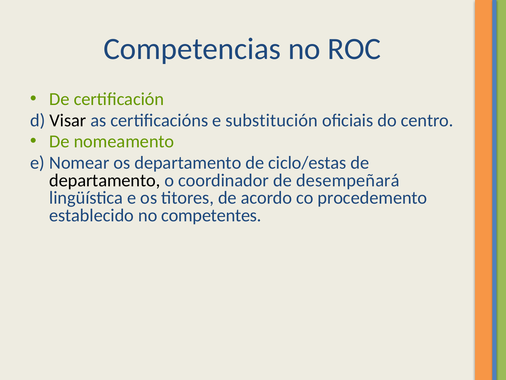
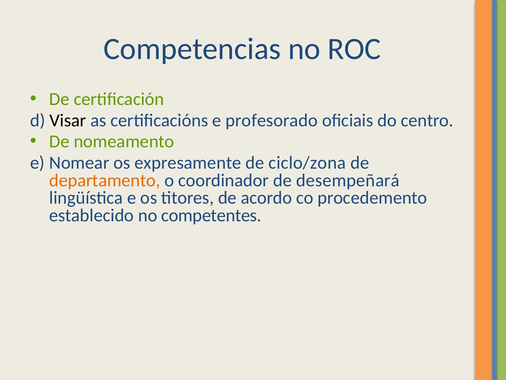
substitución: substitución -> profesorado (272, 120)
os departamento: departamento -> expresamente (188, 163)
ciclo/estas: ciclo/estas -> ciclo/zona (307, 163)
departamento colour: black -> orange (105, 180)
